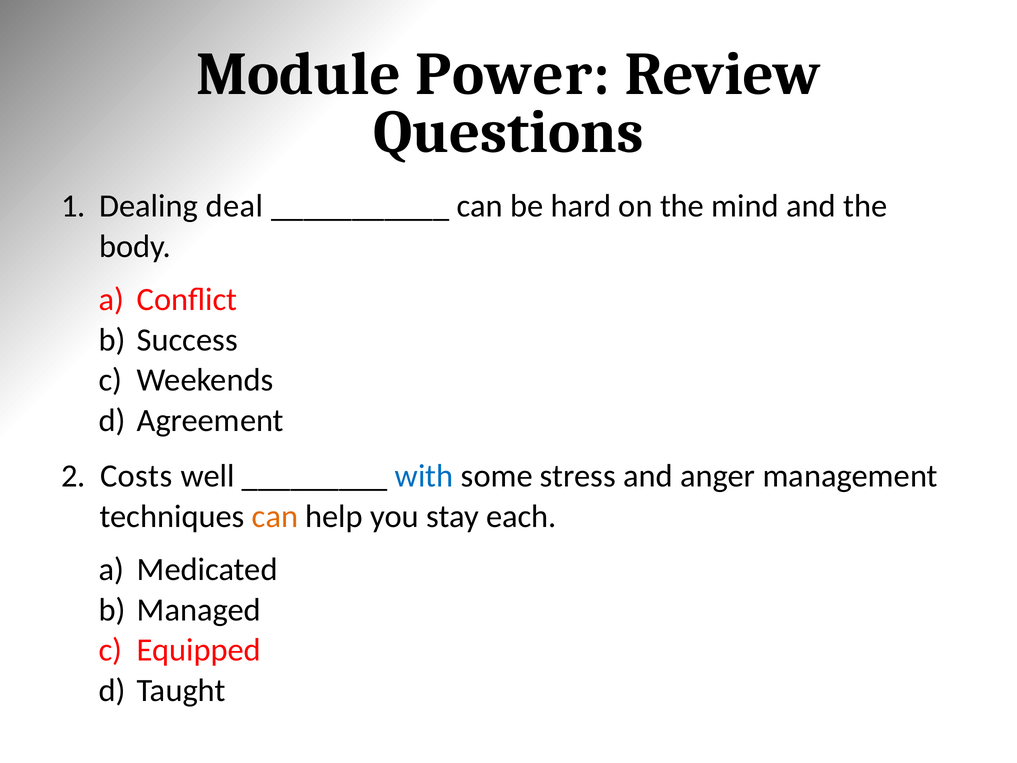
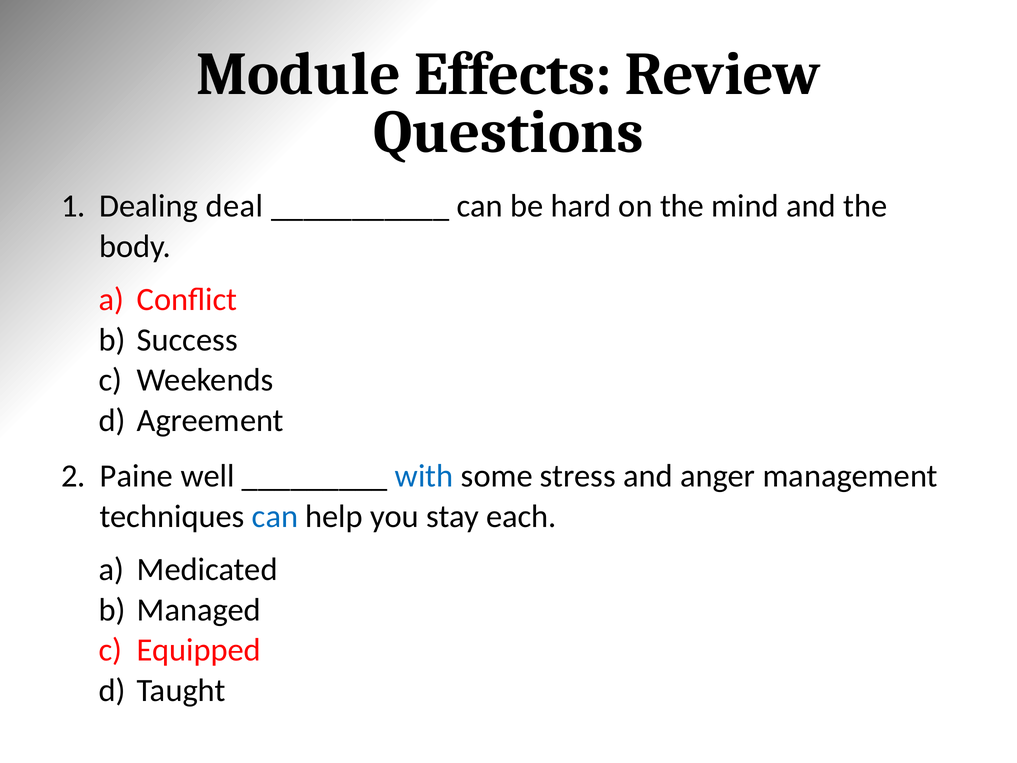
Power: Power -> Effects (513, 74)
Costs: Costs -> Paine (136, 476)
can colour: orange -> blue (275, 516)
